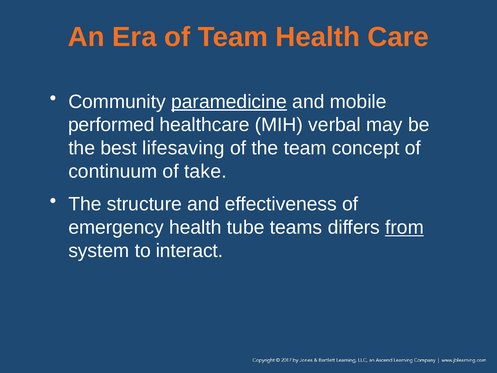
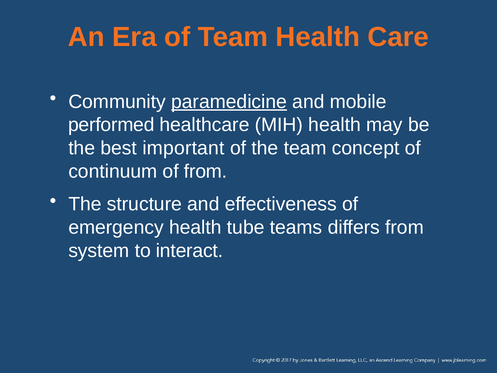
MIH verbal: verbal -> health (335, 125)
lifesaving: lifesaving -> important (183, 148)
of take: take -> from (206, 171)
from underline: present -> none (404, 227)
